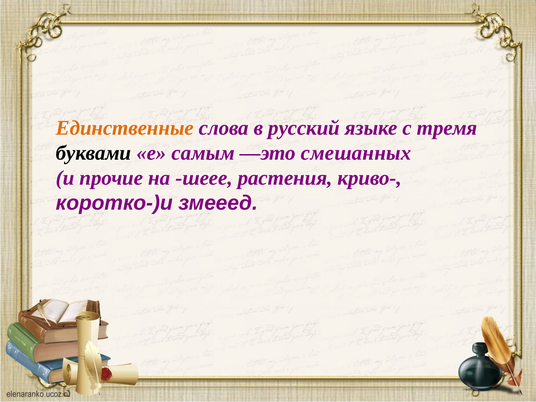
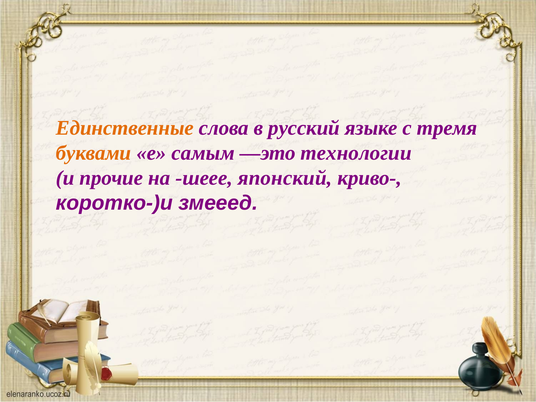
буквами colour: black -> orange (94, 153)
смешанных: смешанных -> технологии (356, 153)
растения: растения -> японский (285, 178)
